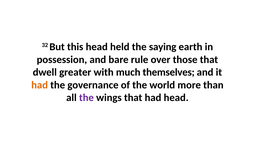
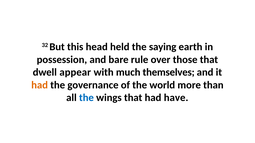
greater: greater -> appear (75, 72)
the colour: purple -> blue (86, 98)
had head: head -> have (176, 98)
